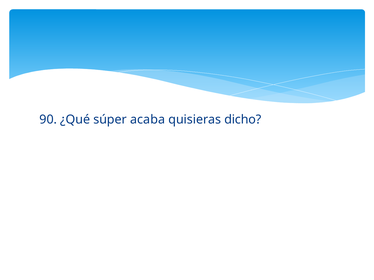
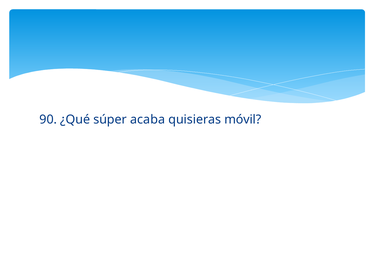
dicho: dicho -> móvil (243, 120)
